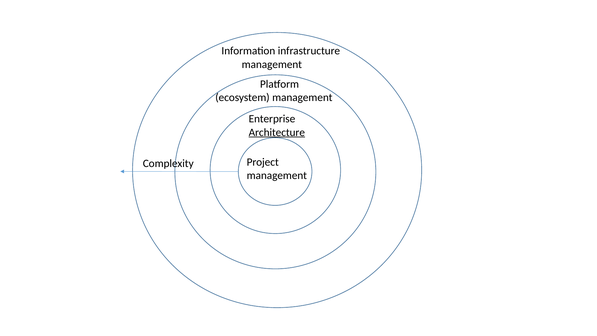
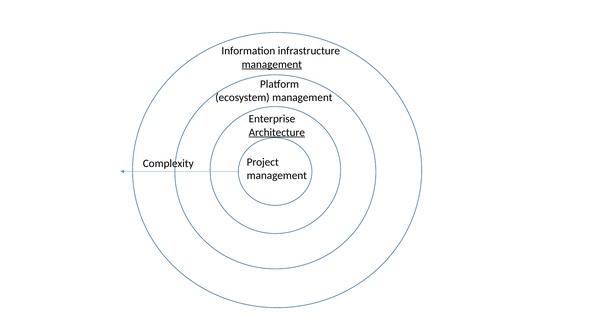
management underline: none -> present (272, 64)
